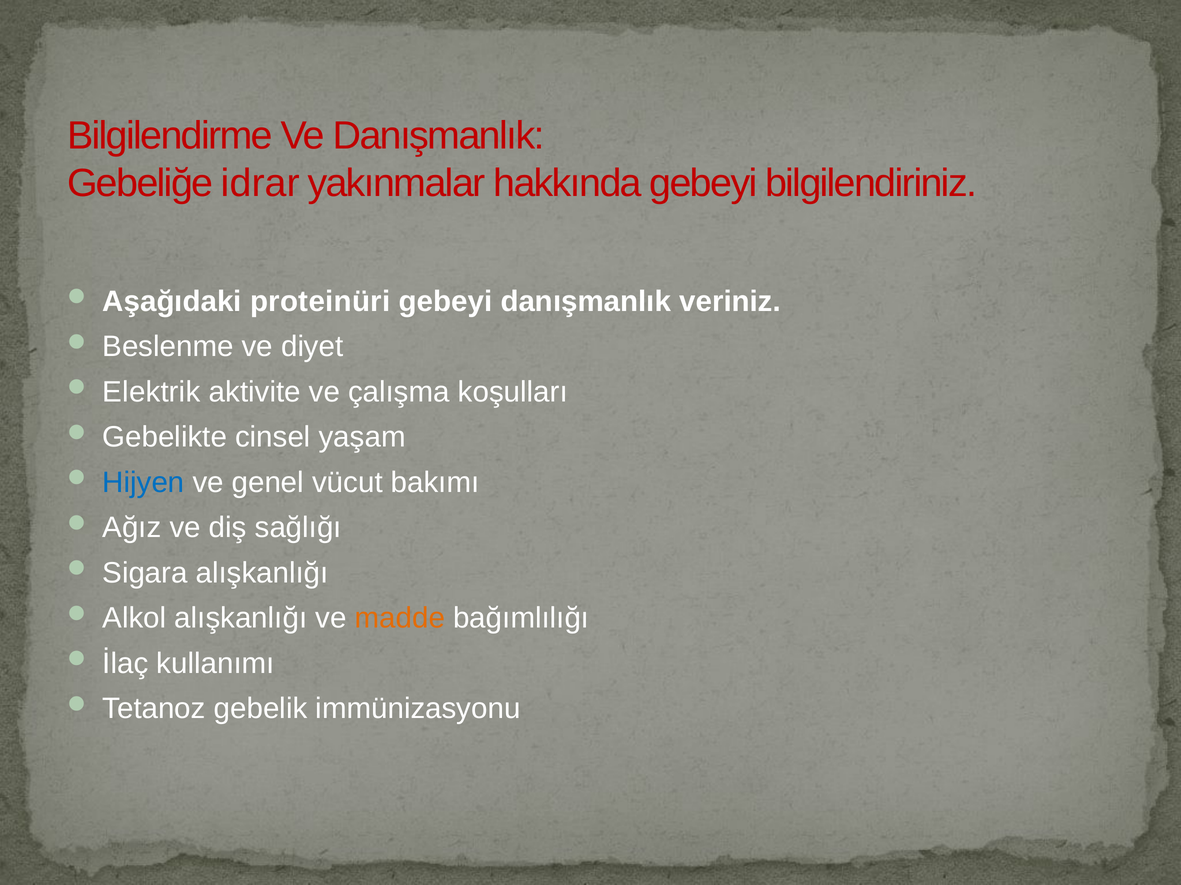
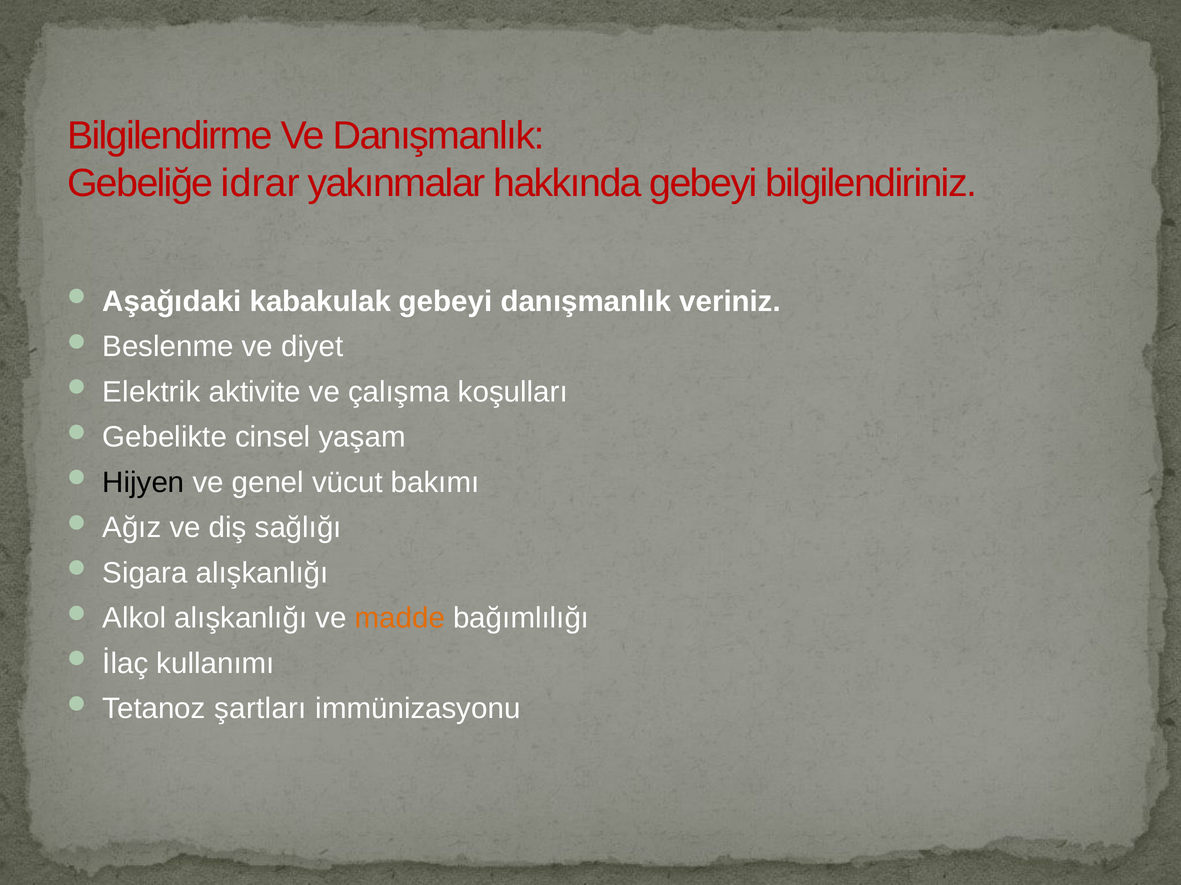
proteinüri: proteinüri -> kabakulak (320, 302)
Hijyen colour: blue -> black (143, 483)
gebelik: gebelik -> şartları (260, 709)
